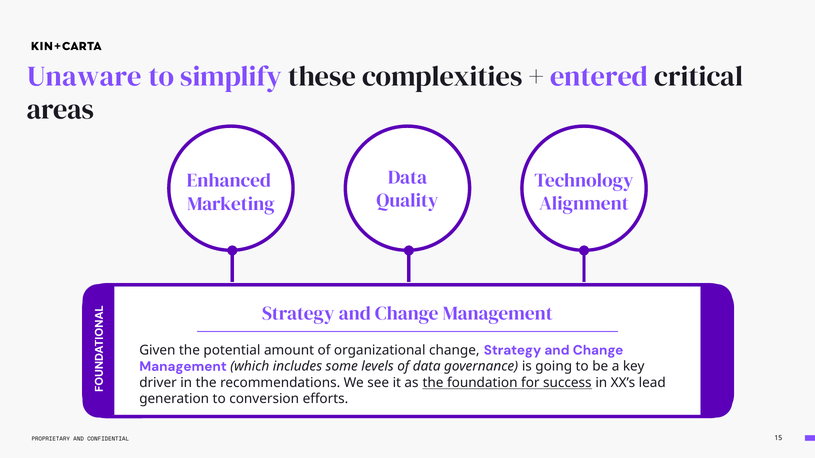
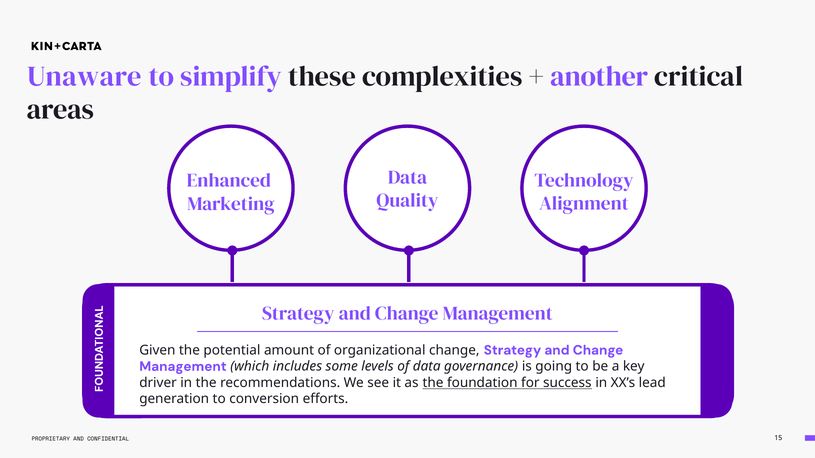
entered: entered -> another (599, 77)
